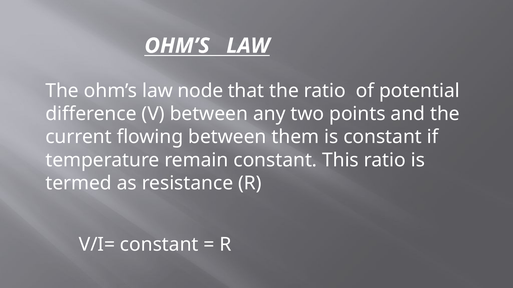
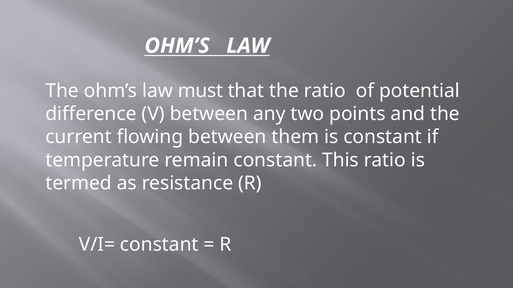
node: node -> must (200, 91)
